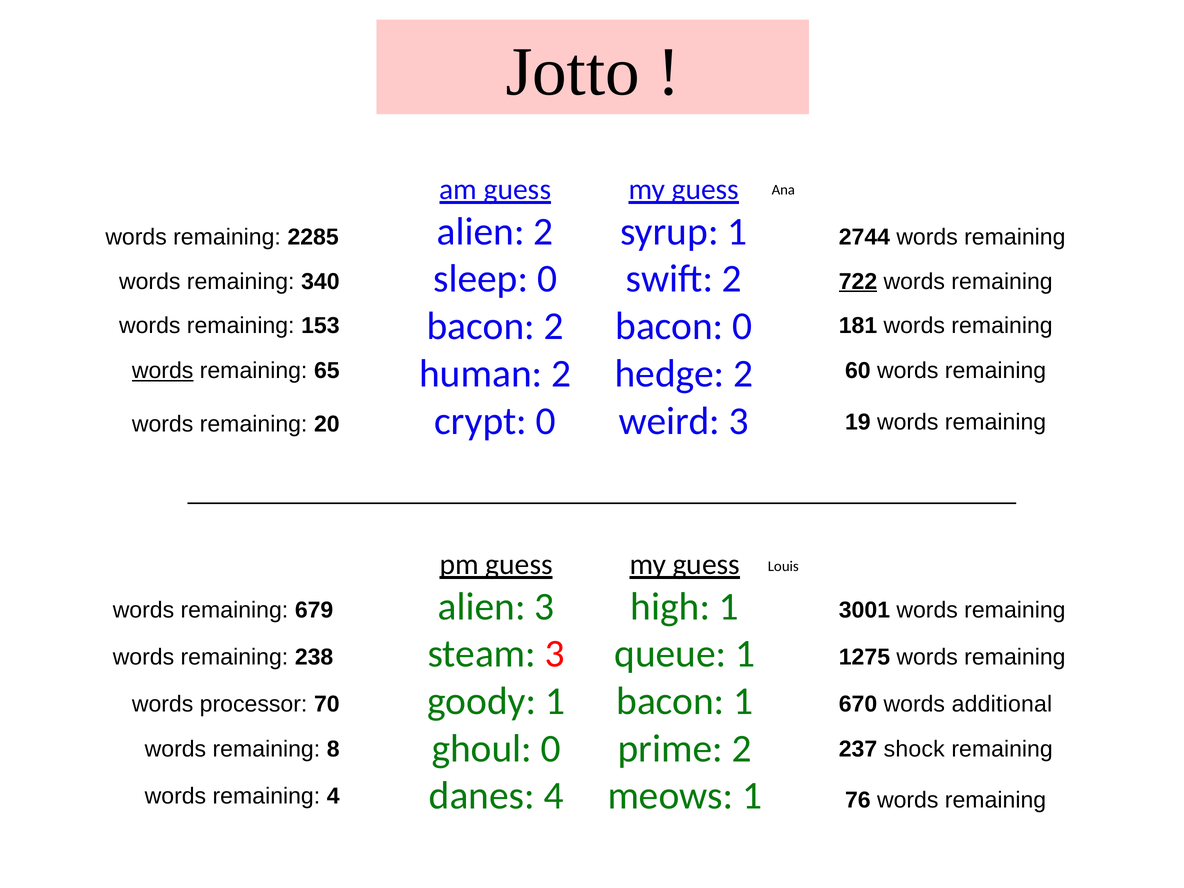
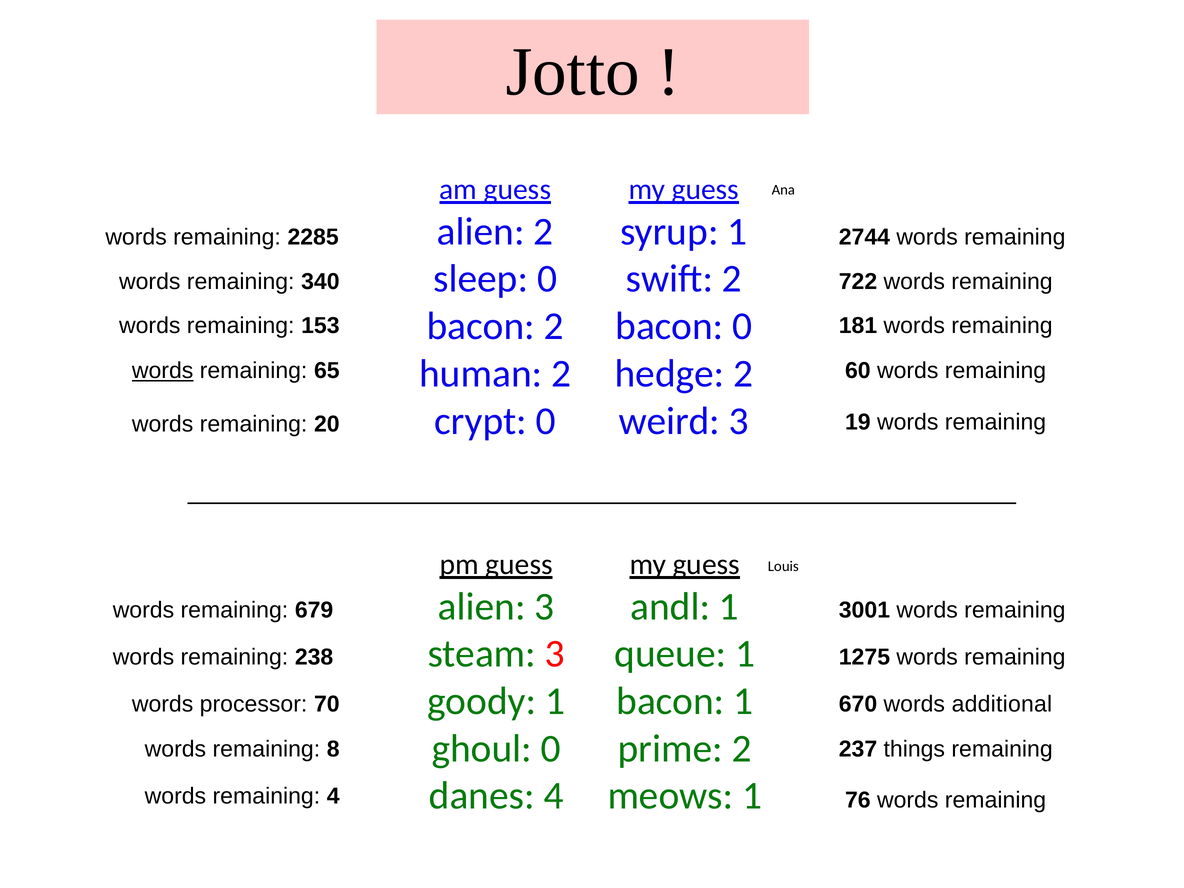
722 underline: present -> none (858, 282)
high: high -> andl (670, 607)
shock: shock -> things (914, 749)
